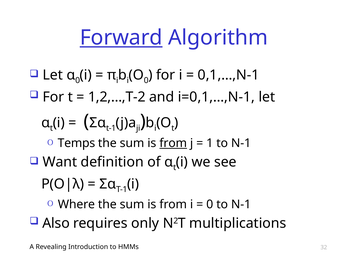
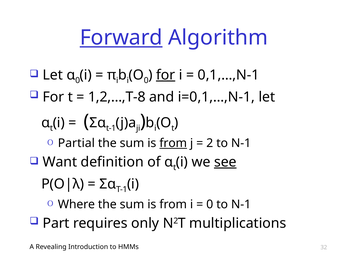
for underline: none -> present (166, 75)
1,2,…,T-2: 1,2,…,T-2 -> 1,2,…,T-8 (117, 97)
Temps: Temps -> Partial (76, 143)
1: 1 -> 2 (210, 143)
see underline: none -> present (225, 162)
Also: Also -> Part (56, 223)
